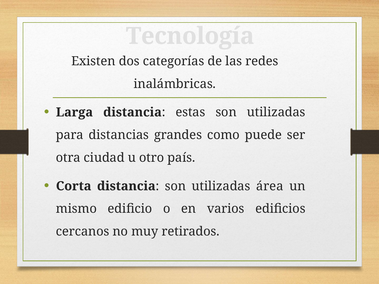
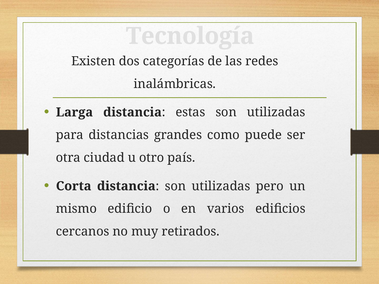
área: área -> pero (270, 186)
